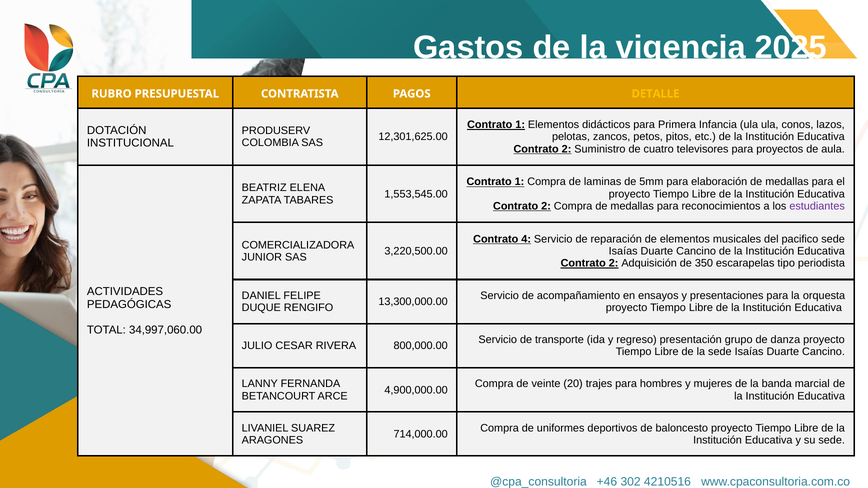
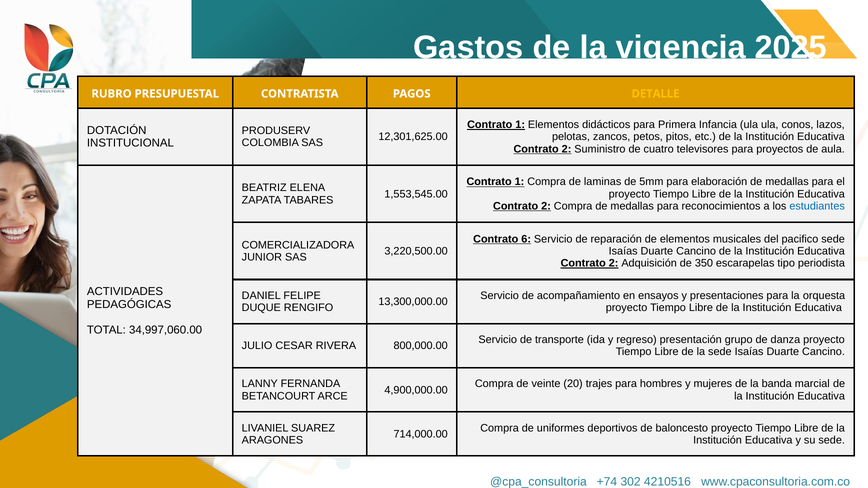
estudiantes colour: purple -> blue (817, 206)
4: 4 -> 6 (526, 239)
+46: +46 -> +74 (607, 482)
